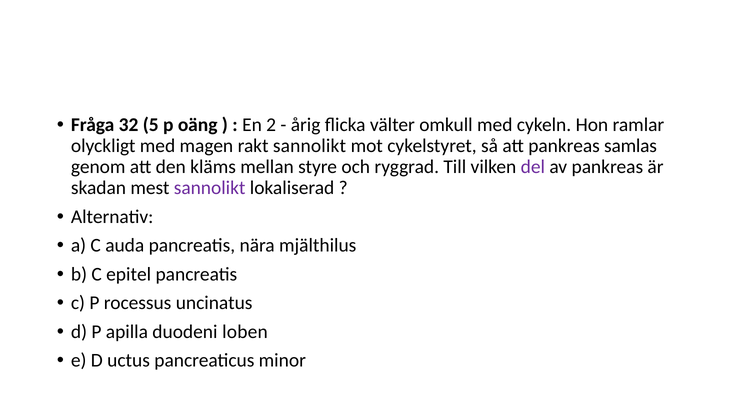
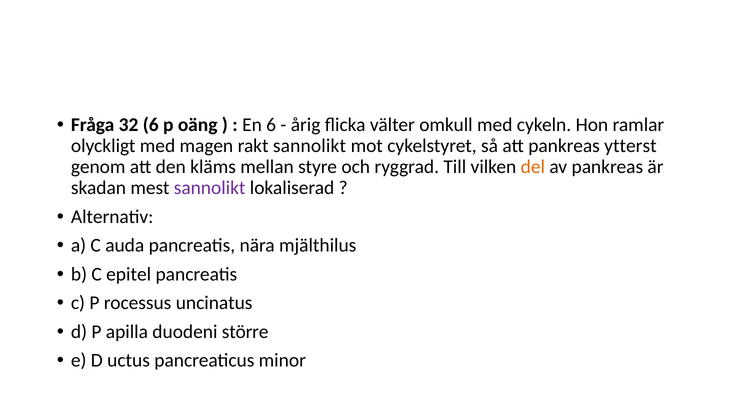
32 5: 5 -> 6 (151, 125)
En 2: 2 -> 6 (271, 125)
samlas: samlas -> ytterst (630, 146)
del colour: purple -> orange (533, 167)
loben: loben -> större (245, 332)
